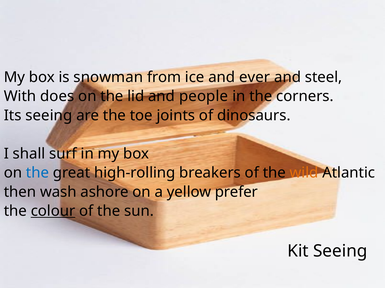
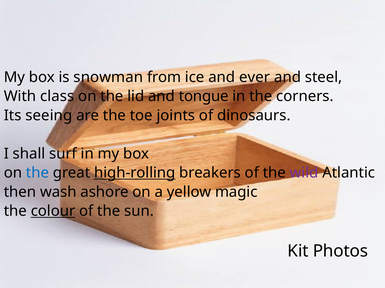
does: does -> class (57, 96)
people: people -> tongue (204, 96)
high-rolling underline: none -> present (135, 173)
wild colour: orange -> purple (304, 173)
prefer: prefer -> magic (236, 192)
Kit Seeing: Seeing -> Photos (340, 252)
